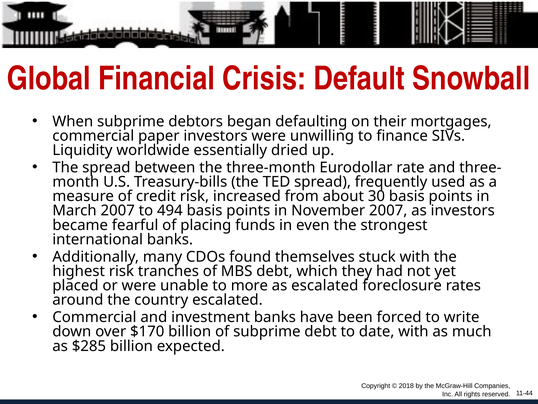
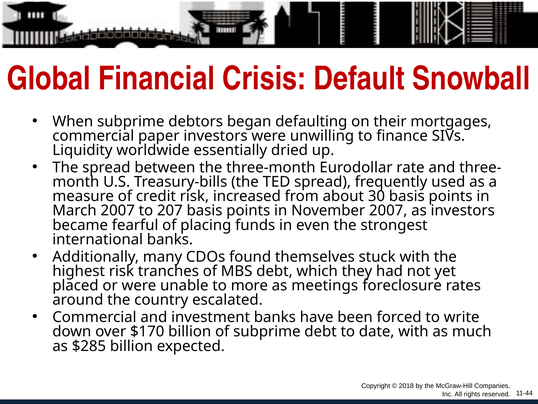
494: 494 -> 207 (170, 210)
as escalated: escalated -> meetings (325, 285)
